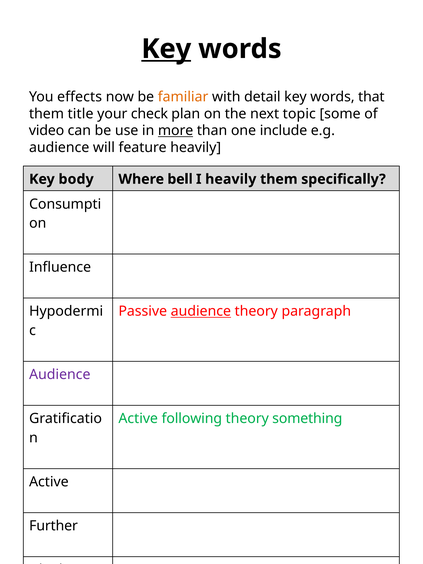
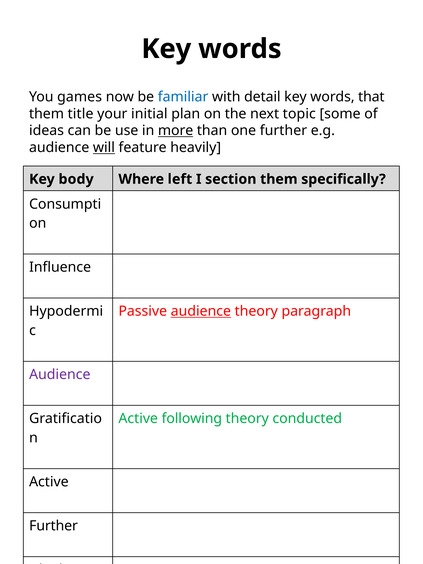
Key underline: present -> none (166, 49)
effects: effects -> games (80, 97)
familiar colour: orange -> blue (183, 97)
check: check -> initial (149, 114)
video: video -> ideas (46, 131)
one include: include -> further (283, 131)
will underline: none -> present (104, 148)
bell: bell -> left (180, 179)
I heavily: heavily -> section (231, 179)
something: something -> conducted (307, 419)
